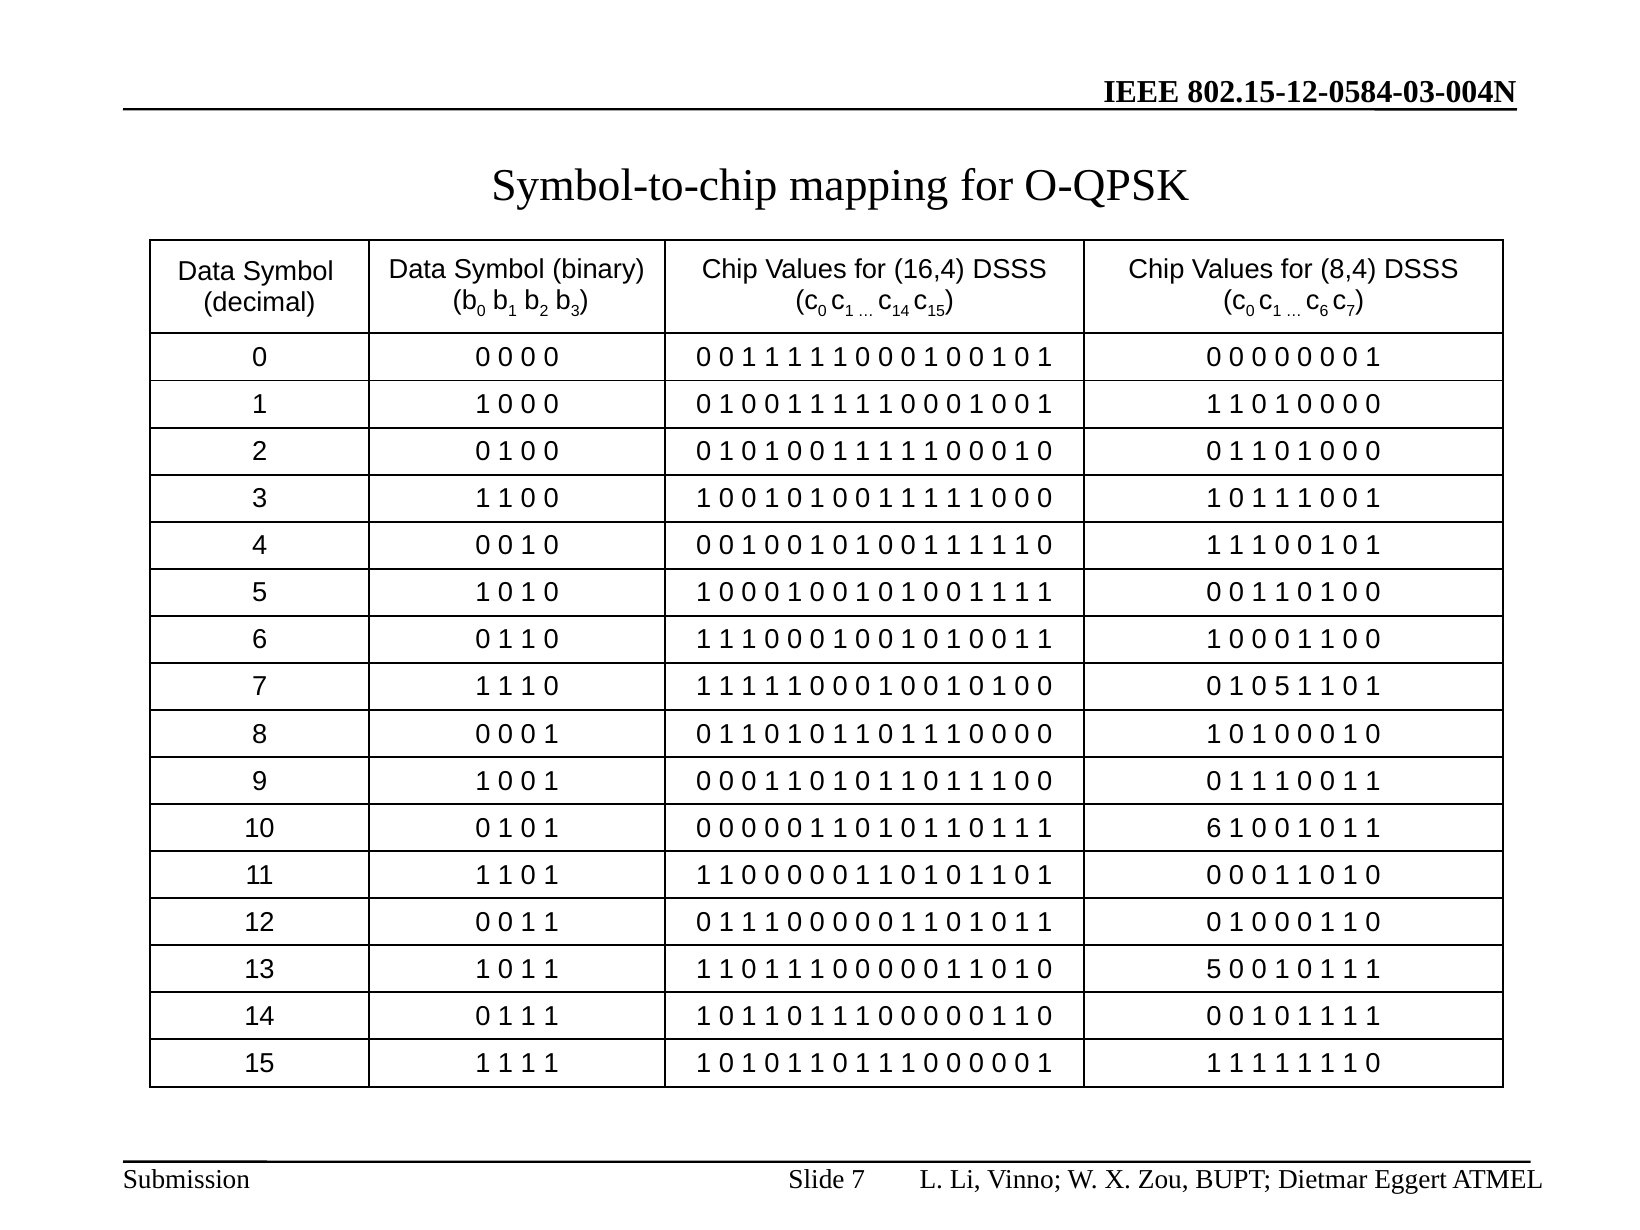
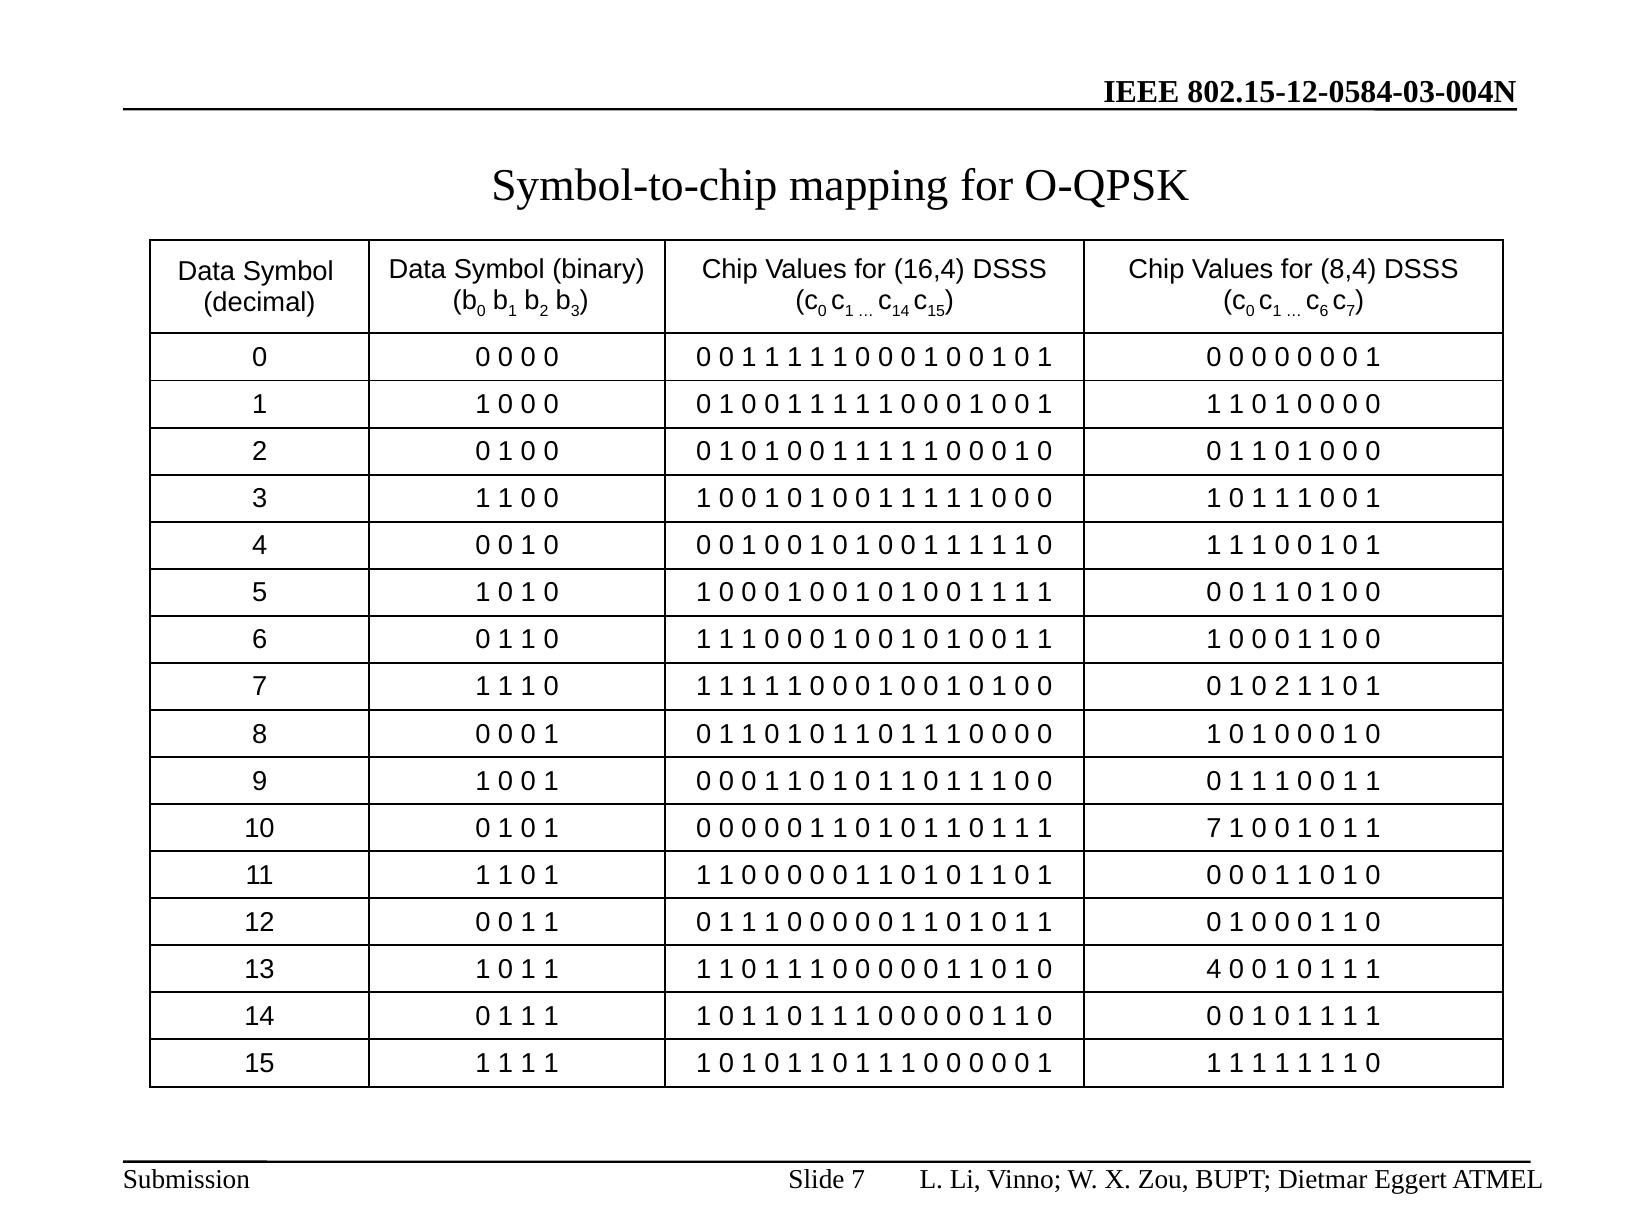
5: 5 -> 2 (1282, 687)
1 6: 6 -> 7 (1214, 828)
5: 5 -> 4 (1214, 969)
